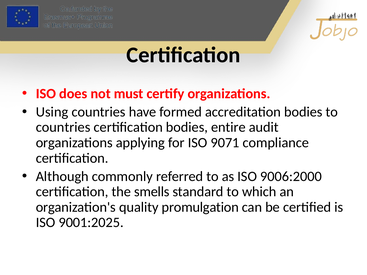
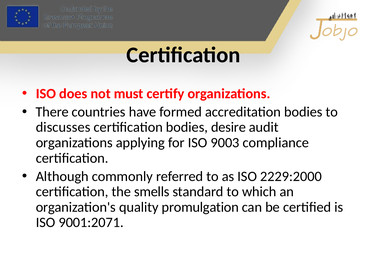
Using: Using -> There (52, 112)
countries: countries -> discusses (63, 127)
entire: entire -> desire (228, 127)
9071: 9071 -> 9003 (225, 143)
9006:2000: 9006:2000 -> 2229:2000 (291, 176)
9001:2025: 9001:2025 -> 9001:2071 (91, 223)
